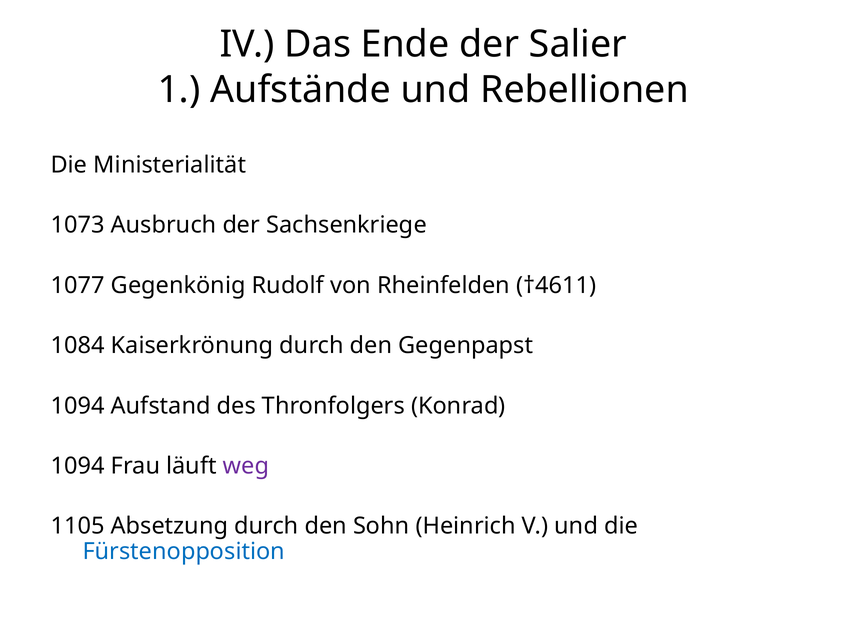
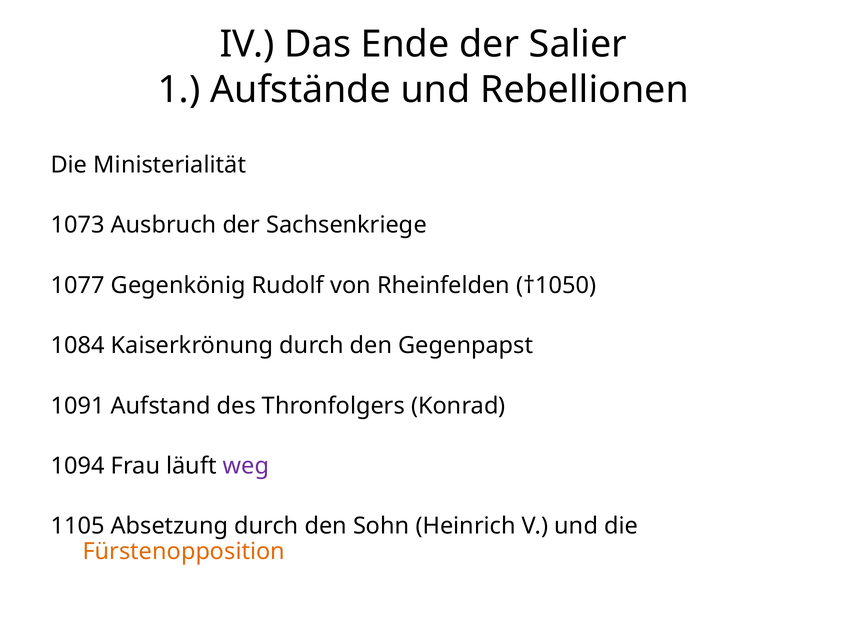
†4611: †4611 -> †1050 (556, 285)
1094: 1094 -> 1091 (78, 406)
Fürstenopposition colour: blue -> orange (184, 552)
